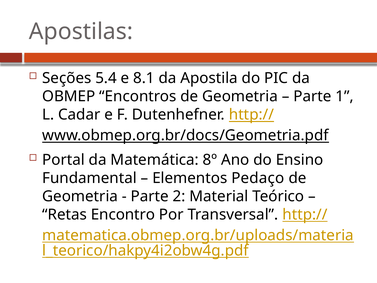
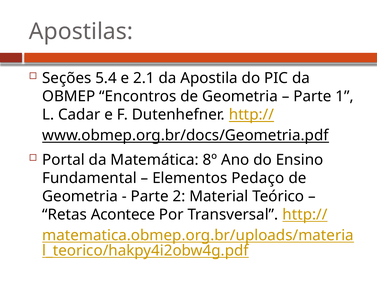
8.1: 8.1 -> 2.1 (144, 78)
Encontro: Encontro -> Acontece (123, 214)
